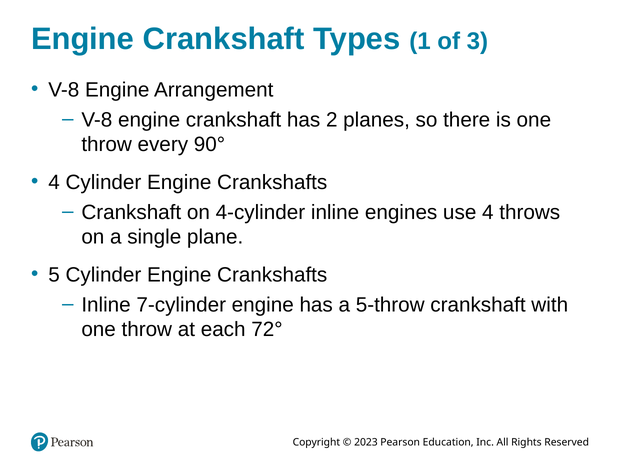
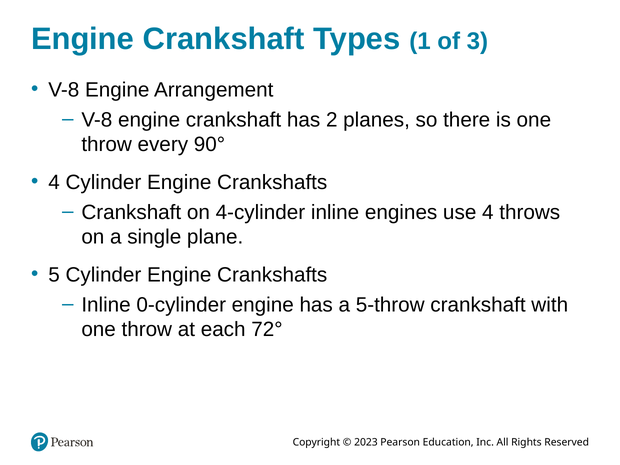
7-cylinder: 7-cylinder -> 0-cylinder (181, 305)
